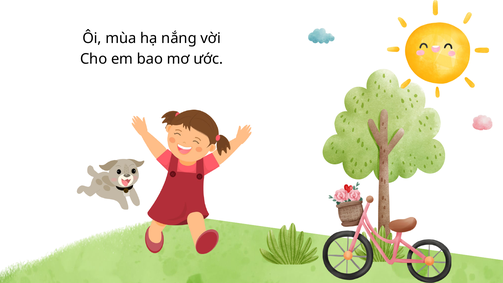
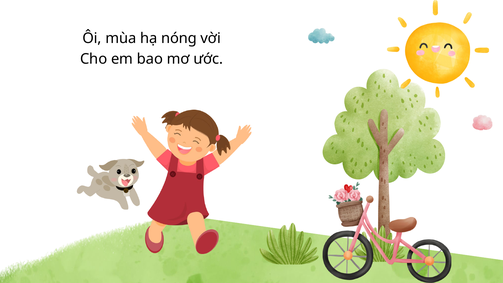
nắng: nắng -> nóng (179, 38)
